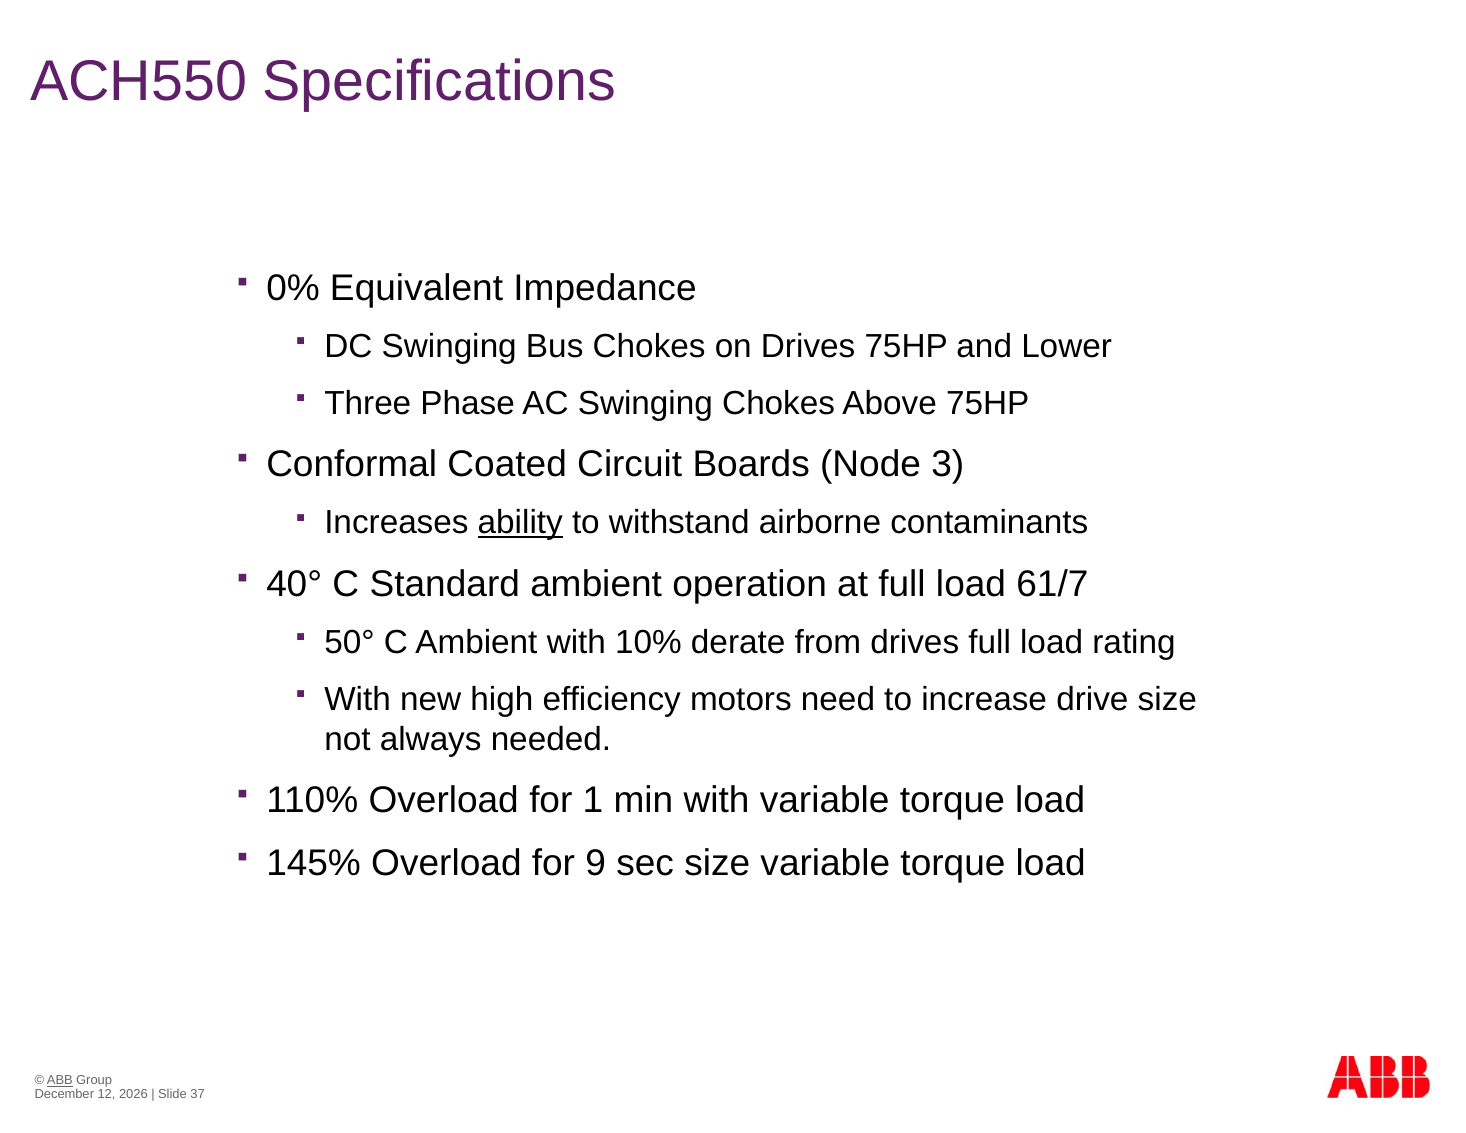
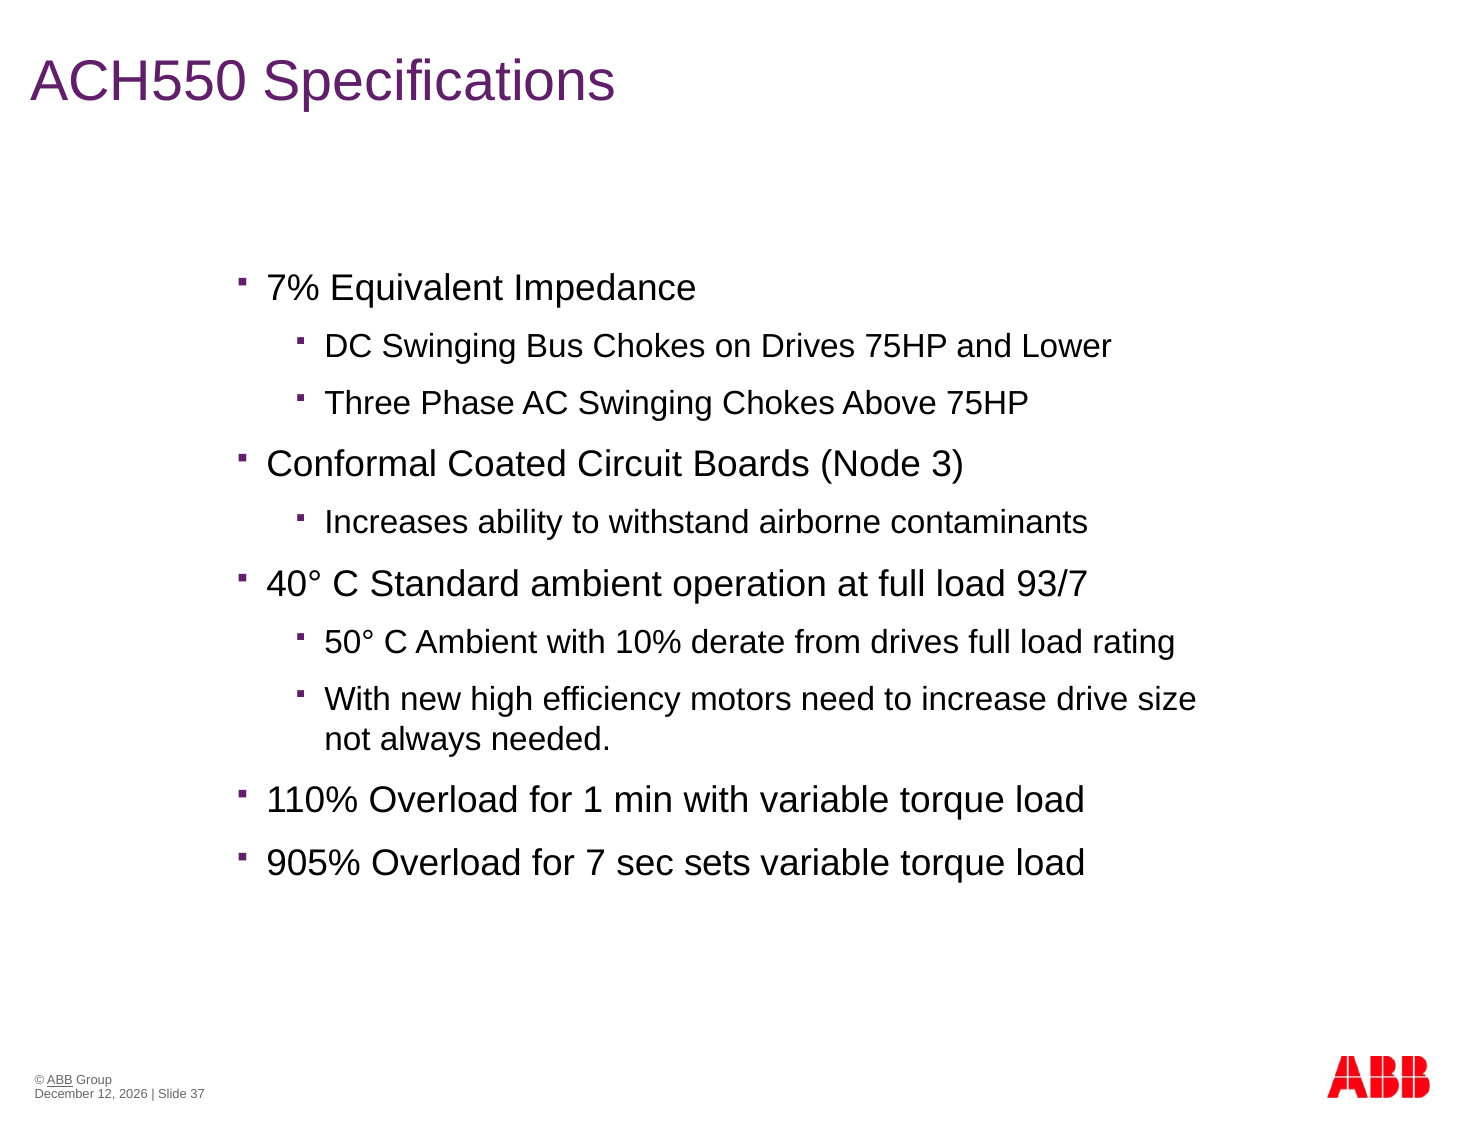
0%: 0% -> 7% (293, 288)
ability underline: present -> none (520, 523)
61/7: 61/7 -> 93/7 (1052, 584)
145%: 145% -> 905% (314, 863)
9: 9 -> 7 (596, 863)
sec size: size -> sets (717, 863)
